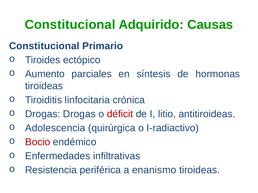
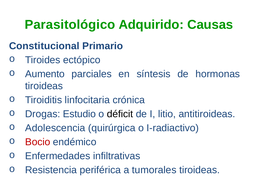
Constitucional: Constitucional -> Parasitológico (70, 25)
Drogas Drogas: Drogas -> Estudio (79, 114)
déficit colour: red -> black (120, 114)
enanismo: enanismo -> tumorales (154, 171)
